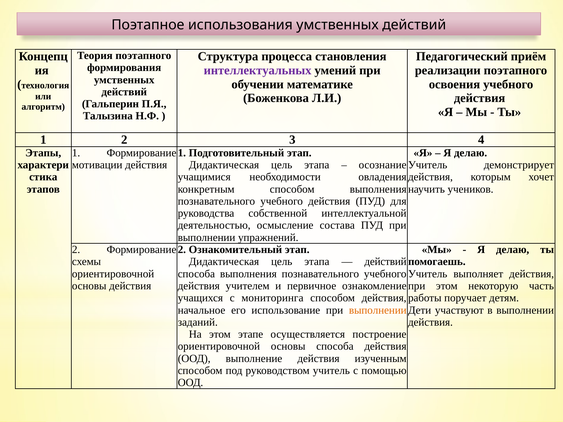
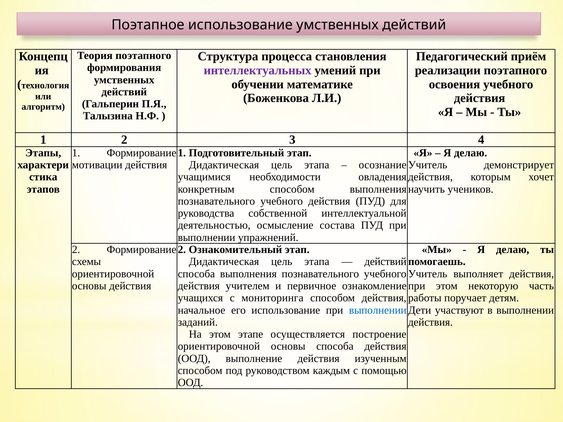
Поэтапное использования: использования -> использование (240, 25)
выполнении colour: orange -> blue (378, 310)
руководством учитель: учитель -> каждым (331, 371)
